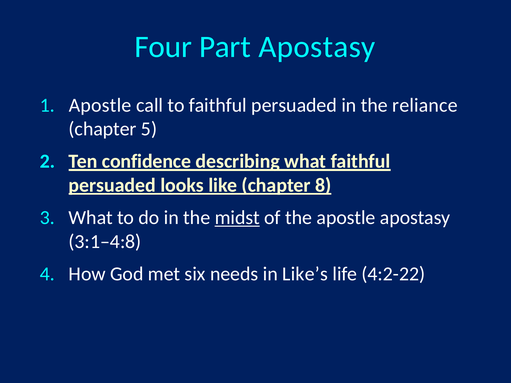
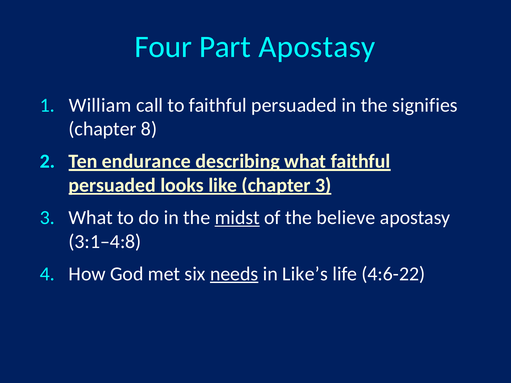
1 Apostle: Apostle -> William (100, 105)
reliance: reliance -> signifies (425, 105)
5: 5 -> 8 (149, 129)
confidence: confidence -> endurance (146, 162)
chapter 8: 8 -> 3 (323, 185)
the apostle: apostle -> believe (346, 218)
needs underline: none -> present (234, 274)
4:2-22: 4:2-22 -> 4:6-22 (393, 274)
